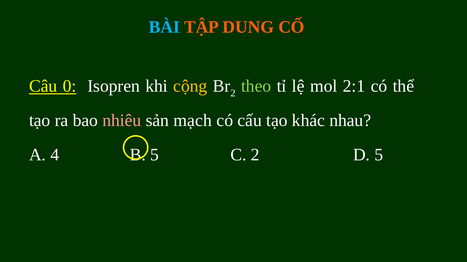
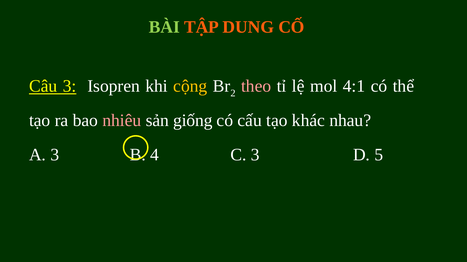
BÀI colour: light blue -> light green (164, 27)
Câu 0: 0 -> 3 (70, 86)
theo colour: light green -> pink (256, 86)
2:1: 2:1 -> 4:1 (354, 86)
mạch: mạch -> giống (193, 121)
A 4: 4 -> 3 (55, 155)
5: 5 -> 4 (155, 155)
C 2: 2 -> 3 (255, 155)
